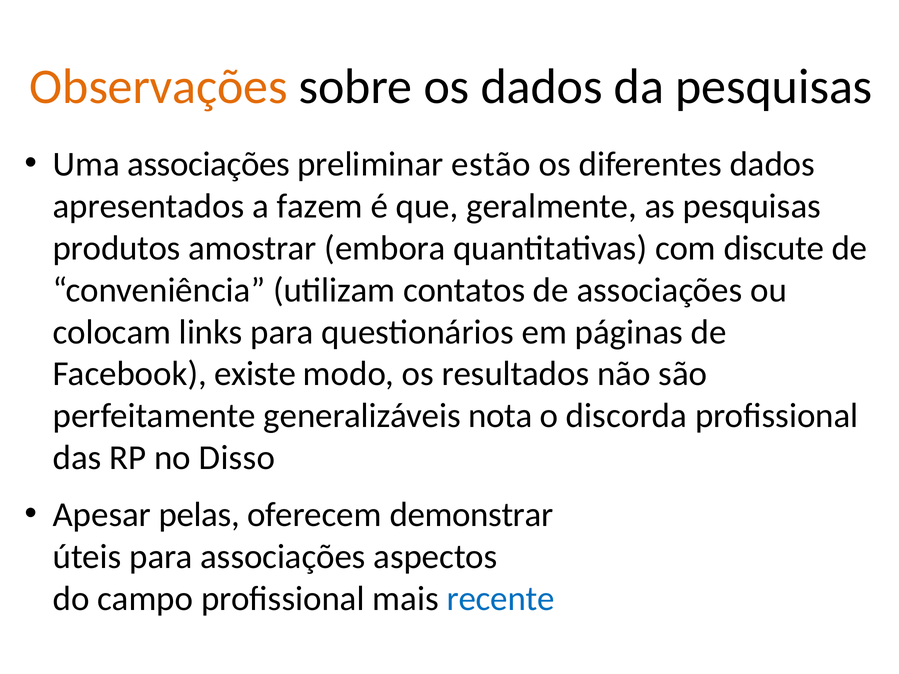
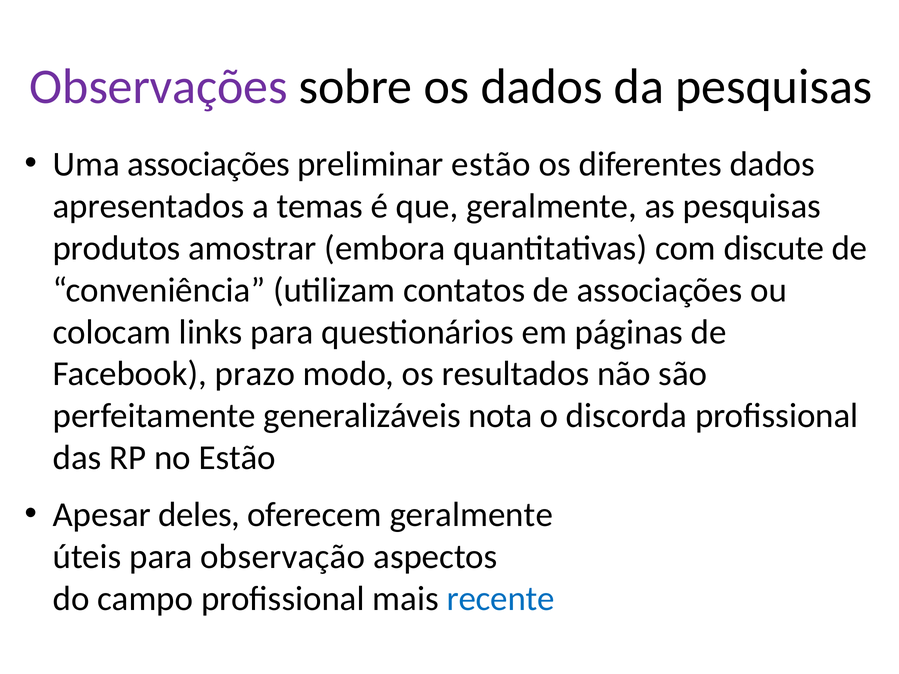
Observações colour: orange -> purple (159, 87)
fazem: fazem -> temas (320, 206)
existe: existe -> prazo (255, 374)
no Disso: Disso -> Estão (237, 458)
pelas: pelas -> deles (199, 515)
oferecem demonstrar: demonstrar -> geralmente (471, 515)
para associações: associações -> observação (283, 557)
